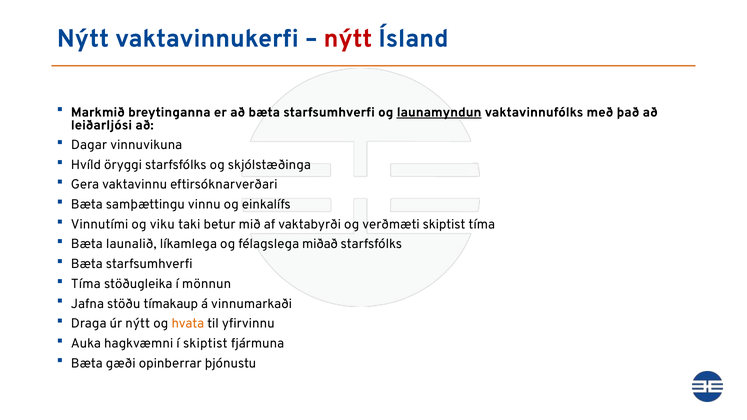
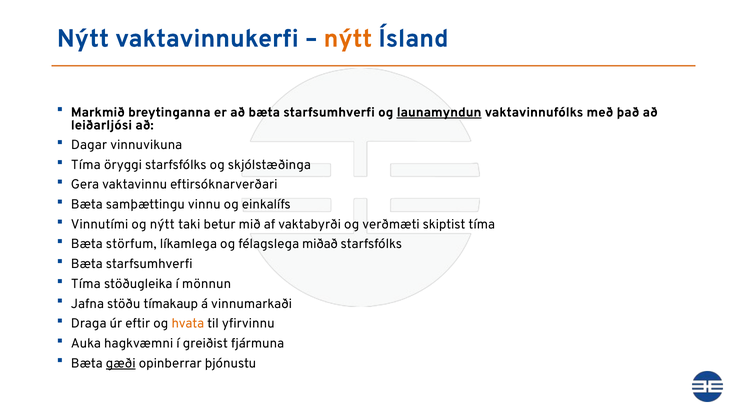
nýtt colour: red -> orange (348, 38)
Hvíld: Hvíld -> Tíma (86, 165)
og viku: viku -> nýtt (162, 224)
launalið: launalið -> störfum (131, 244)
úr nýtt: nýtt -> eftir (138, 324)
í skiptist: skiptist -> greiðist (205, 343)
gæði underline: none -> present (121, 363)
